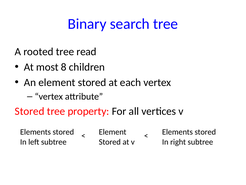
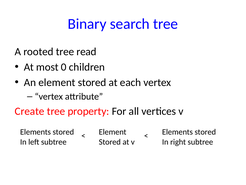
8: 8 -> 0 (64, 67)
Stored: Stored -> Create (30, 111)
